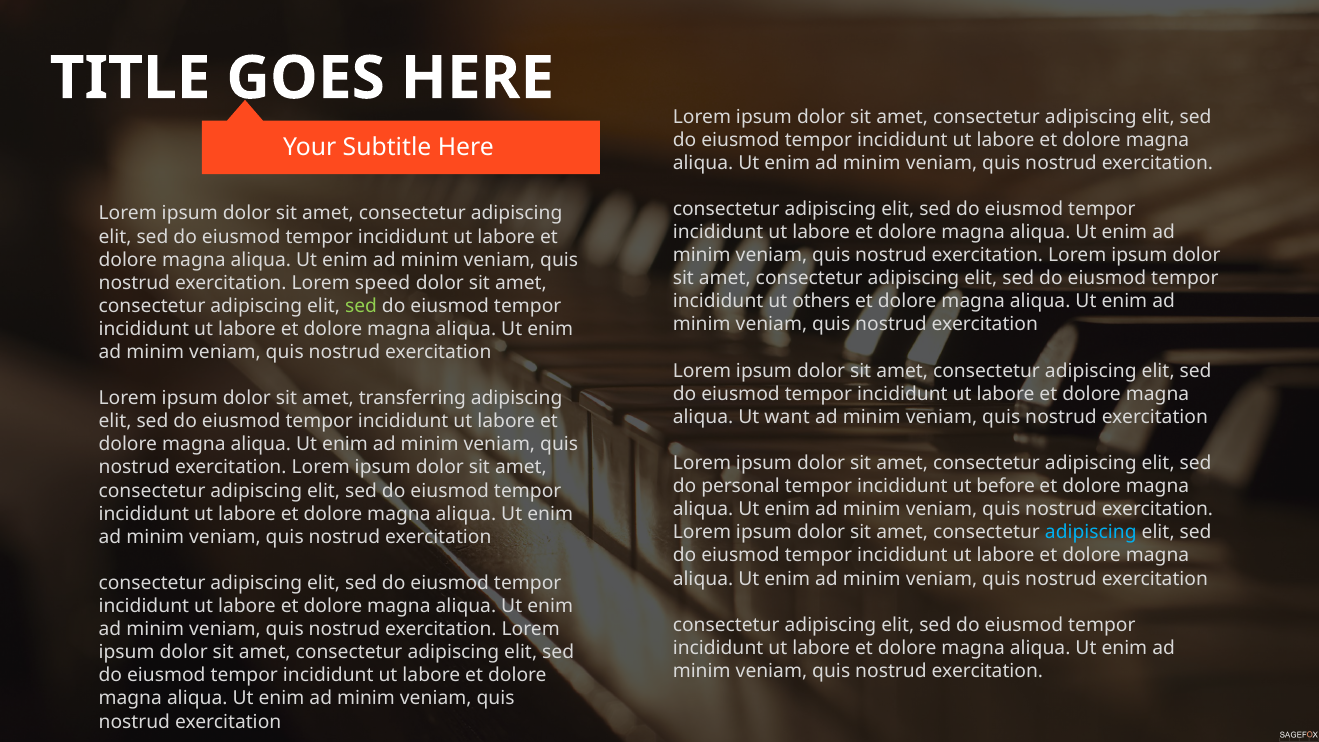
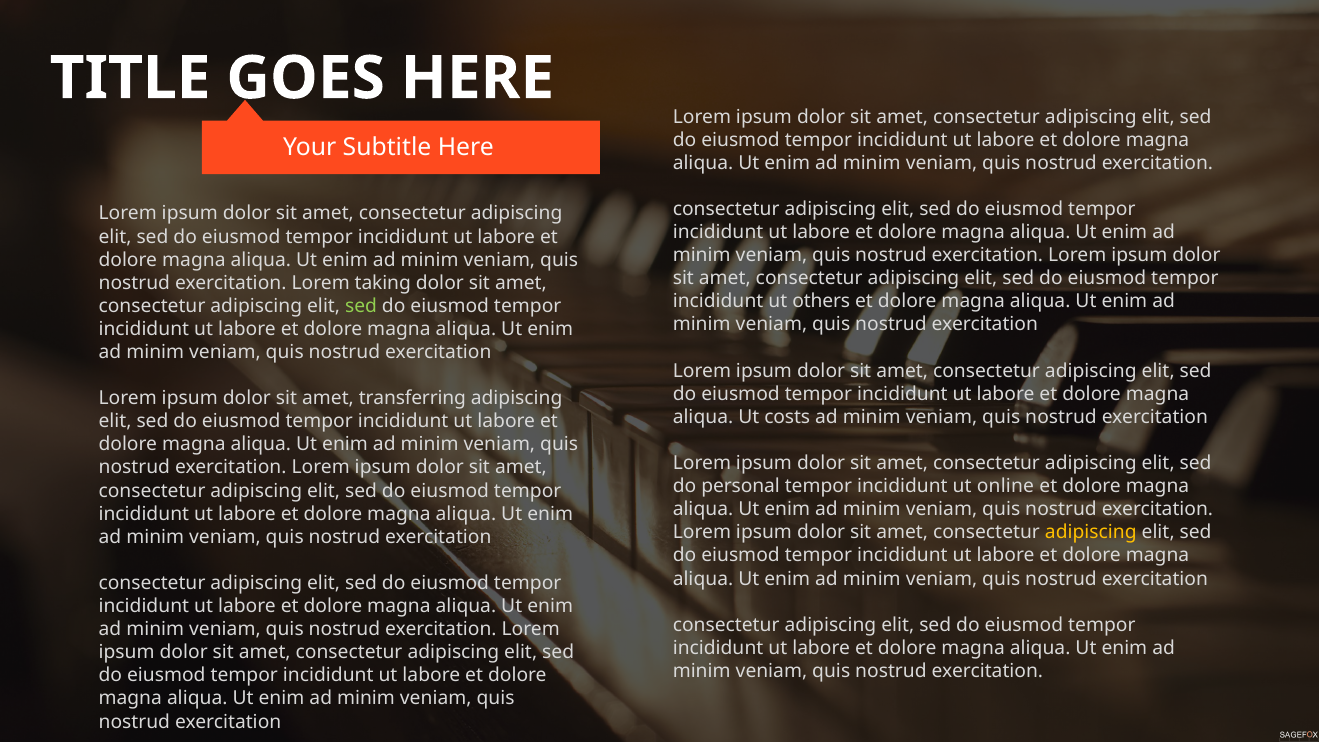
speed: speed -> taking (383, 283)
want: want -> costs (787, 417)
before: before -> online (1005, 486)
adipiscing colour: light blue -> yellow (1091, 532)
